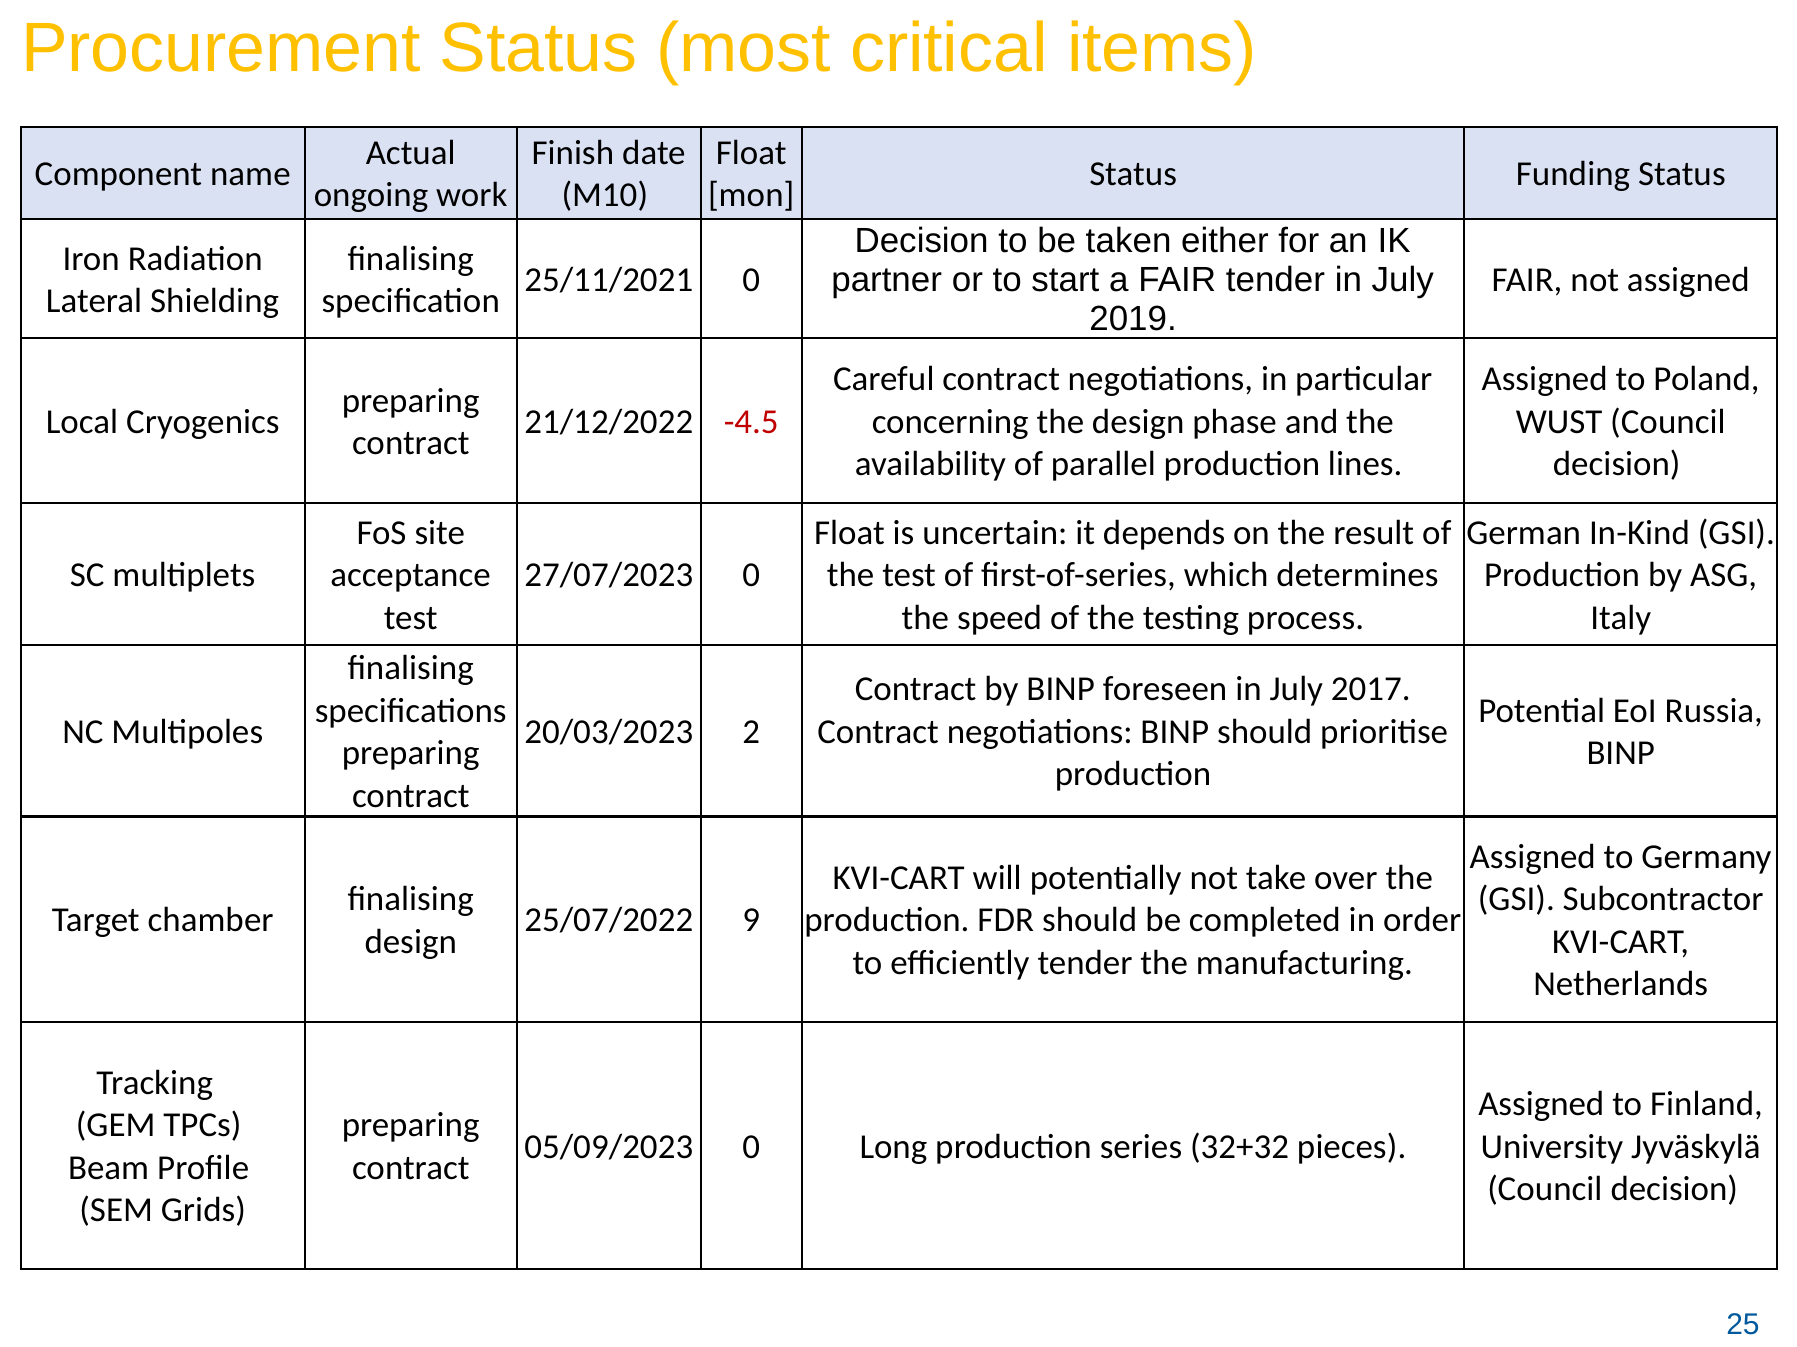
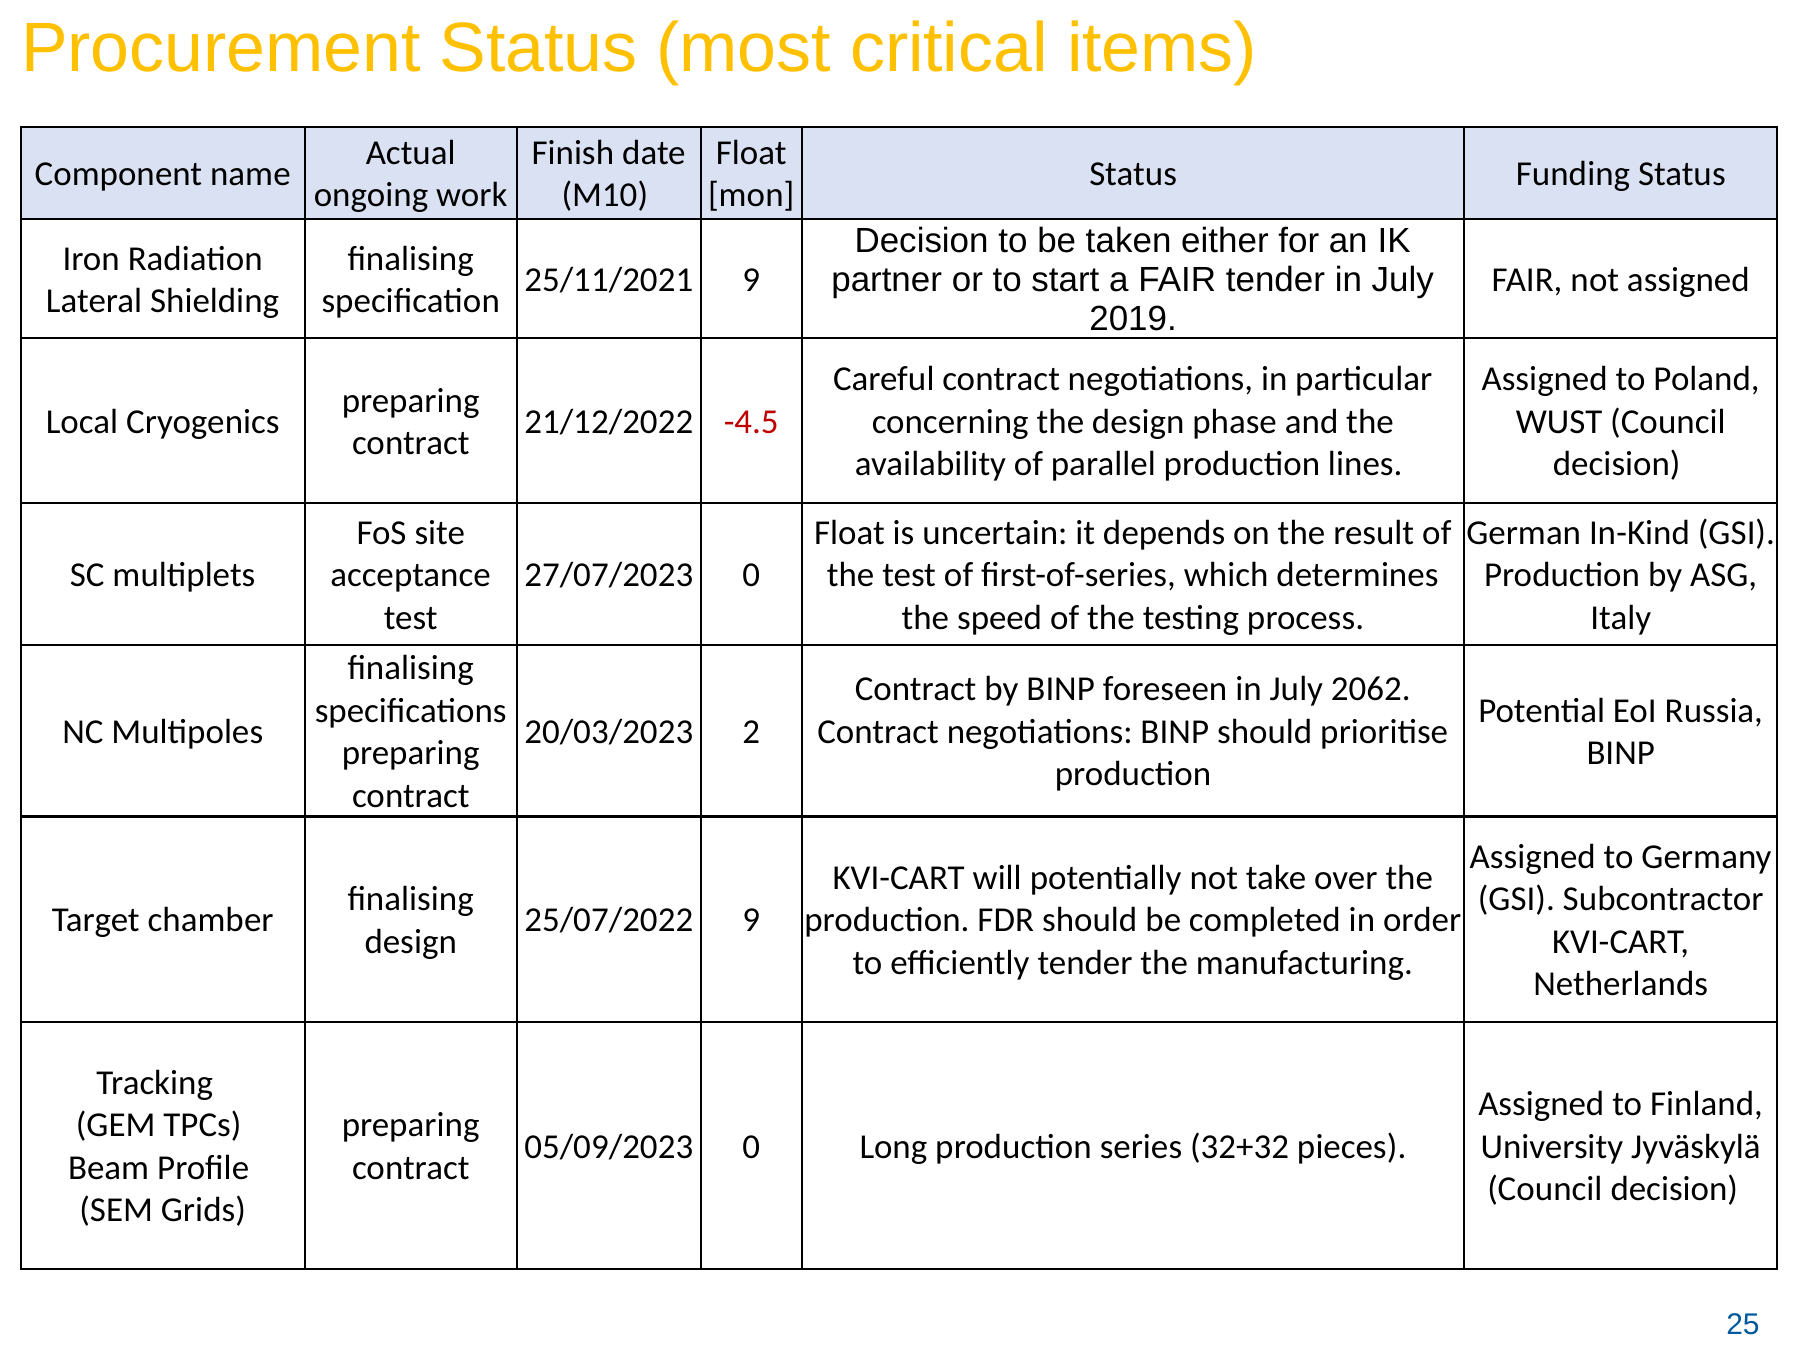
25/11/2021 0: 0 -> 9 (751, 280)
2017: 2017 -> 2062 (1371, 690)
